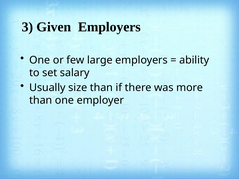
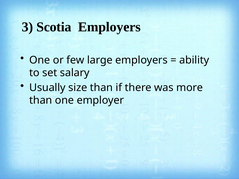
Given: Given -> Scotia (54, 27)
